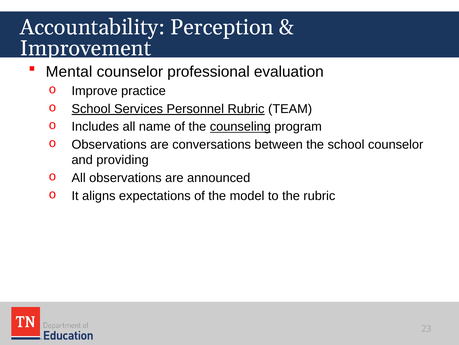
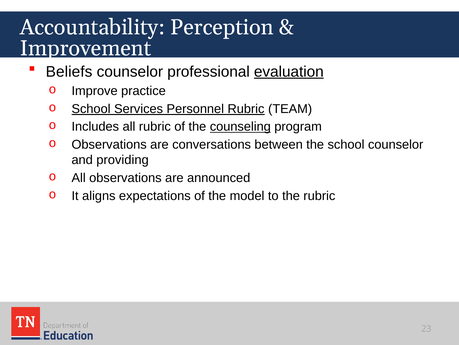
Mental: Mental -> Beliefs (69, 72)
evaluation underline: none -> present (289, 72)
all name: name -> rubric (155, 126)
